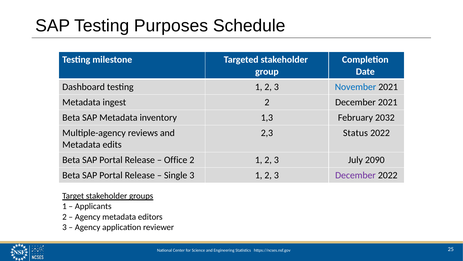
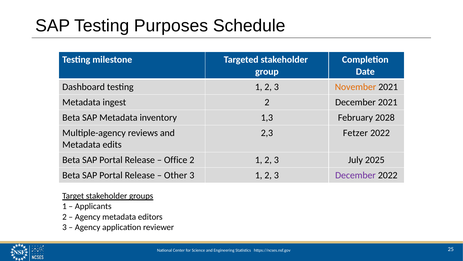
November colour: blue -> orange (356, 87)
2032: 2032 -> 2028 (385, 117)
Status: Status -> Fetzer (355, 133)
2090: 2090 -> 2025 (375, 160)
Single: Single -> Other (176, 175)
